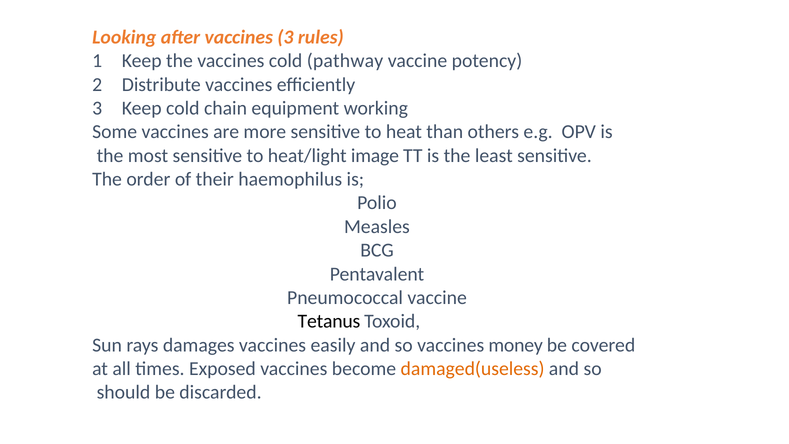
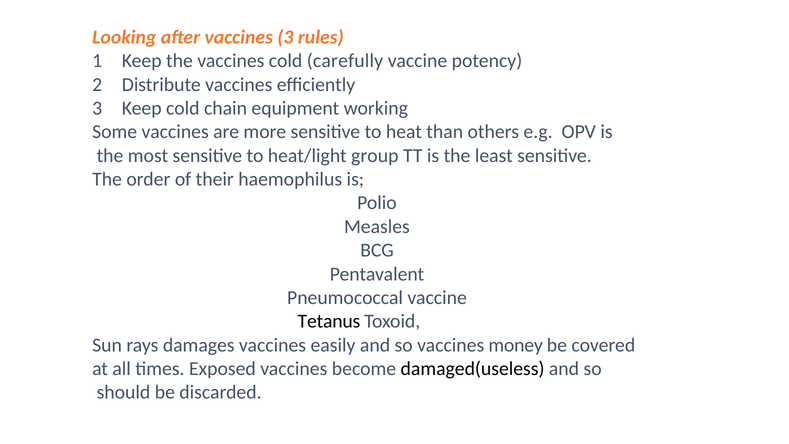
pathway: pathway -> carefully (345, 61)
image: image -> group (375, 156)
damaged(useless colour: orange -> black (473, 369)
